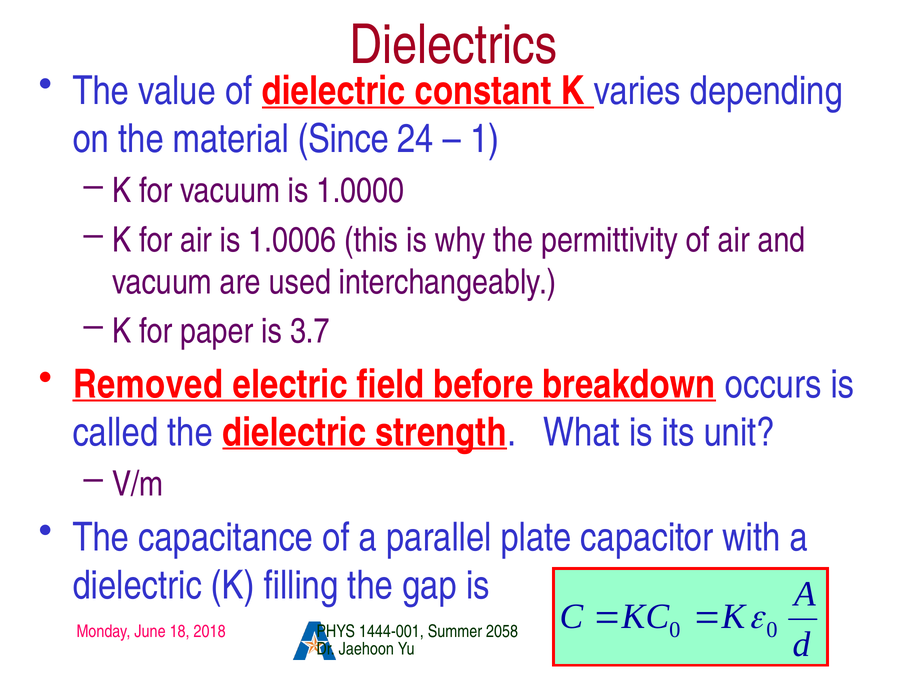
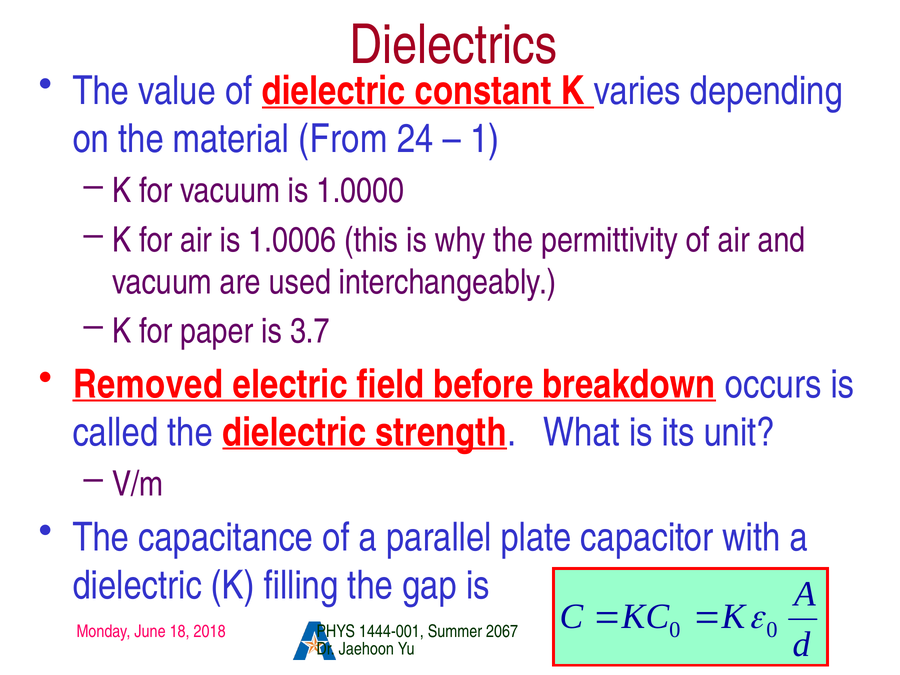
Since: Since -> From (343, 139)
2058: 2058 -> 2067 (502, 631)
